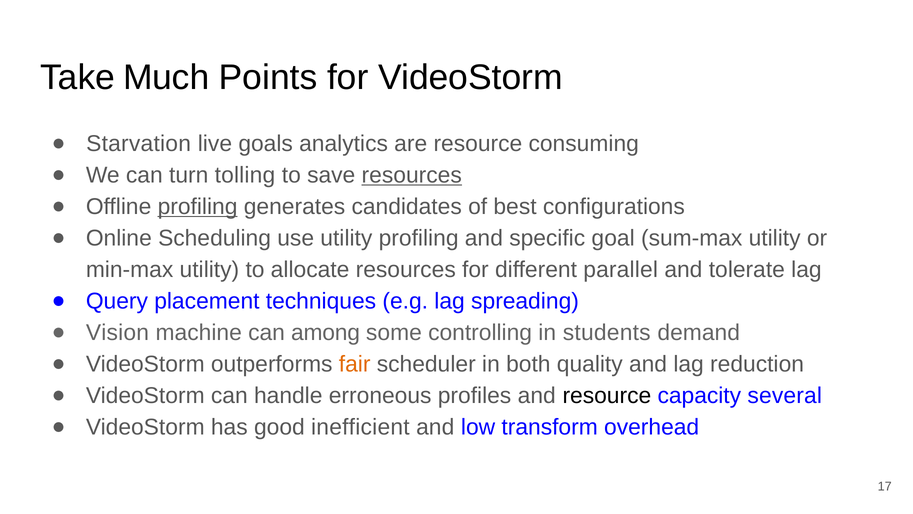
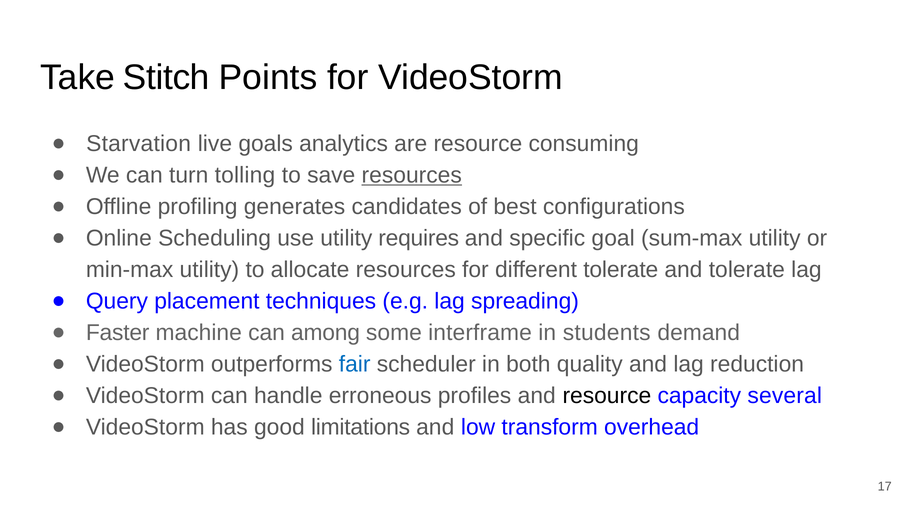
Much: Much -> Stitch (166, 77)
profiling underline: present -> none (198, 207)
utility profiling: profiling -> requires (419, 238)
different parallel: parallel -> tolerate (621, 270)
Vision: Vision -> Faster (118, 333)
controlling: controlling -> interframe (480, 333)
fair colour: orange -> blue (355, 364)
inefficient: inefficient -> limitations (361, 427)
